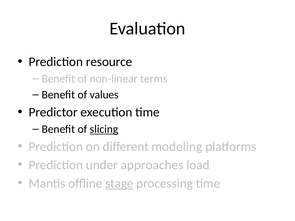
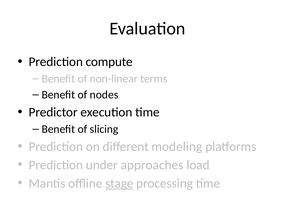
resource: resource -> compute (109, 62)
values: values -> nodes (104, 95)
slicing underline: present -> none (104, 129)
